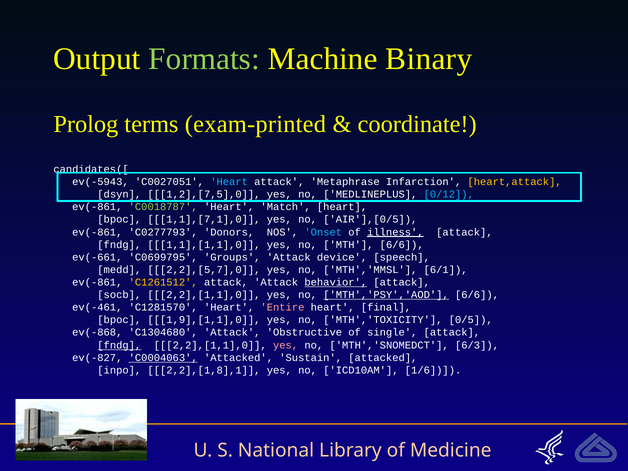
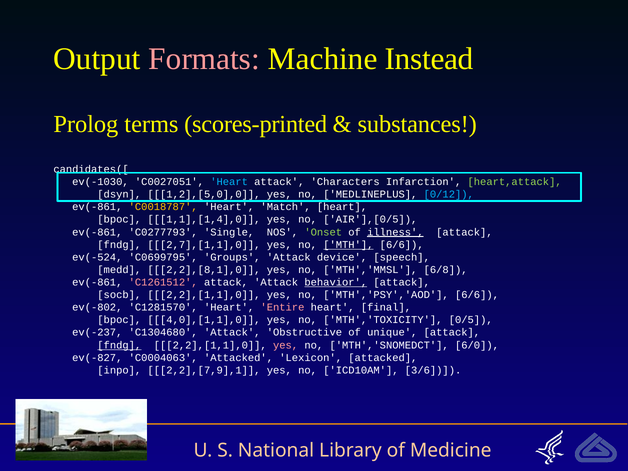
Formats colour: light green -> pink (204, 59)
Binary: Binary -> Instead (429, 59)
exam-printed: exam-printed -> scores-printed (256, 124)
coordinate: coordinate -> substances (417, 124)
ev(-5943: ev(-5943 -> ev(-1030 (100, 182)
Metaphrase: Metaphrase -> Characters (345, 182)
heart,attack colour: yellow -> light green (515, 182)
1,2],[7,5],0: 1,2],[7,5],0 -> 1,2],[5,0],0 (204, 194)
C0018787 colour: light green -> yellow (163, 207)
1,1],[7,1],0: 1,1],[7,1],0 -> 1,1],[1,4],0 (204, 219)
Donors: Donors -> Single (229, 232)
Onset colour: light blue -> light green (323, 232)
1,1],[1,1],0: 1,1],[1,1],0 -> 2,7],[1,1],0 (204, 245)
MTH underline: none -> present (348, 245)
ev(-661: ev(-661 -> ev(-524 (97, 257)
2,2],[5,7],0: 2,2],[5,7],0 -> 2,2],[8,1],0 (204, 270)
6/1: 6/1 -> 6/8 (446, 270)
C1261512 colour: yellow -> pink (163, 282)
MTH','PSY','AOD underline: present -> none (386, 295)
ev(-461: ev(-461 -> ev(-802 (97, 307)
1,9],[1,1],0: 1,9],[1,1],0 -> 4,0],[1,1],0 (204, 320)
ev(-868: ev(-868 -> ev(-237 (97, 333)
single: single -> unique (392, 333)
6/3: 6/3 -> 6/0 (477, 345)
C0004063 underline: present -> none (163, 358)
Sustain: Sustain -> Lexicon (311, 358)
2,2],[1,8],1: 2,2],[1,8],1 -> 2,2],[7,9],1 (204, 370)
1/6: 1/6 -> 3/6 (433, 370)
